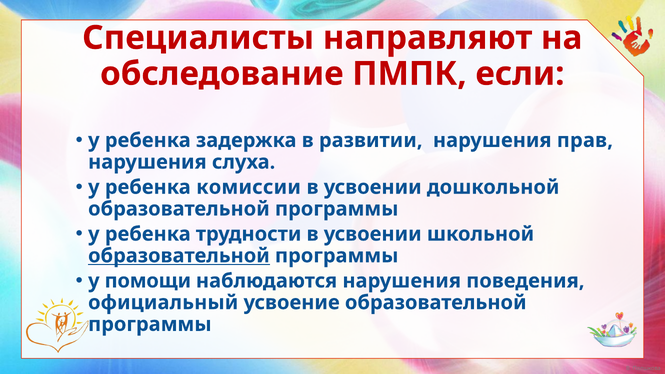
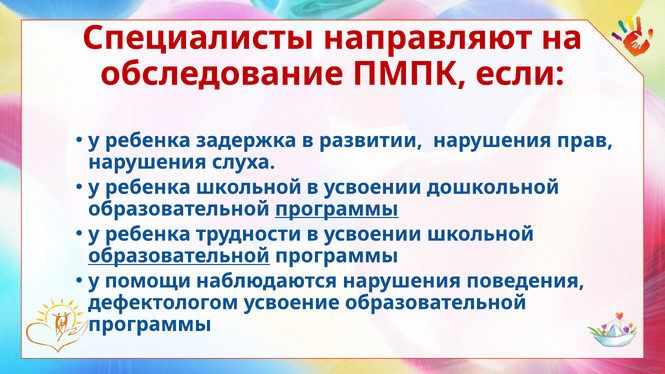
ребенка комиссии: комиссии -> школьной (249, 187)
программы underline: none -> present (337, 209)
официальный: официальный -> дефектологом (163, 303)
